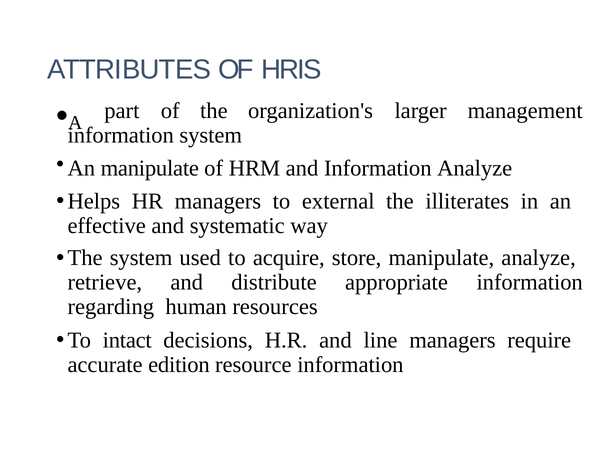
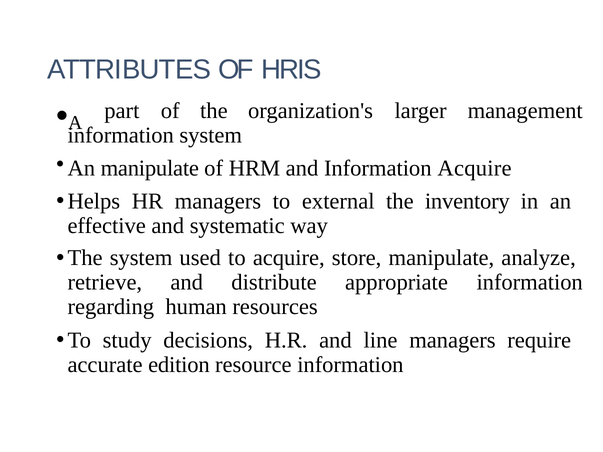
Information Analyze: Analyze -> Acquire (475, 168)
illiterates: illiterates -> inventory (467, 201)
intact: intact -> study (127, 341)
